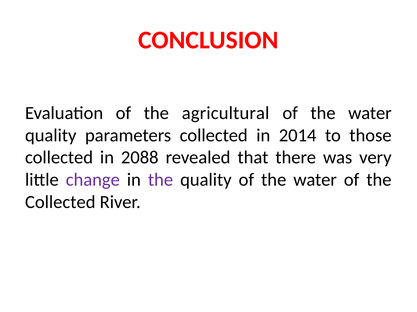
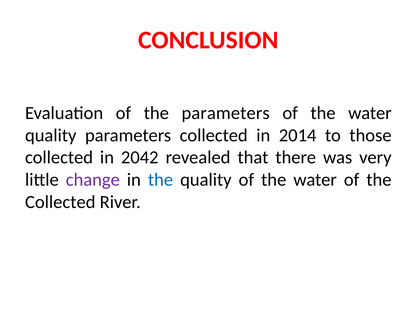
the agricultural: agricultural -> parameters (226, 113)
2088: 2088 -> 2042 (140, 158)
the colour: purple -> blue (161, 180)
